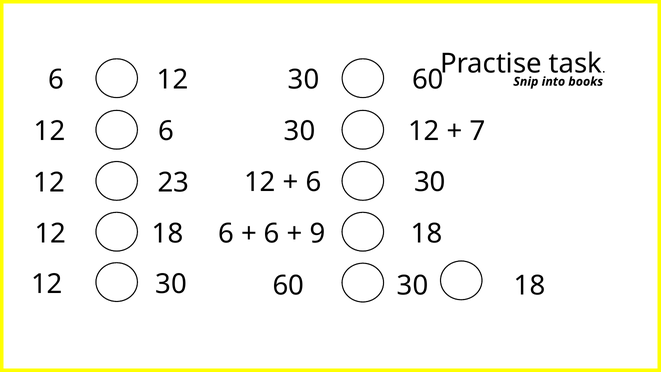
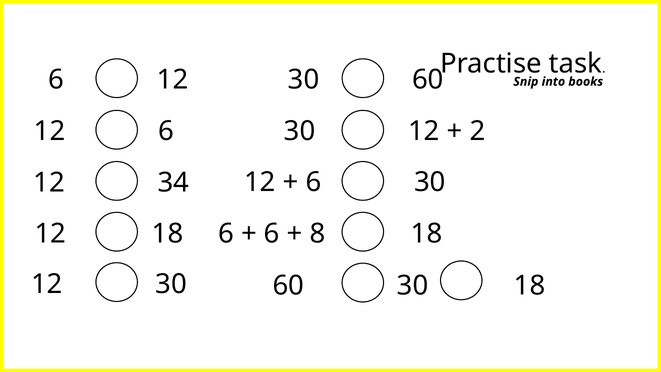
7: 7 -> 2 (477, 131)
23: 23 -> 34 (173, 182)
9: 9 -> 8 (317, 233)
